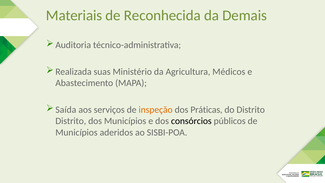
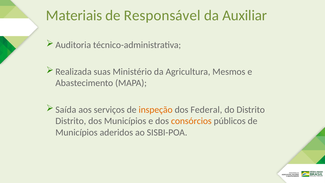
Reconhecida: Reconhecida -> Responsável (162, 16)
Demais: Demais -> Auxiliar (245, 16)
Médicos: Médicos -> Mesmos (229, 72)
Práticas: Práticas -> Federal (206, 110)
consórcios colour: black -> orange (191, 121)
